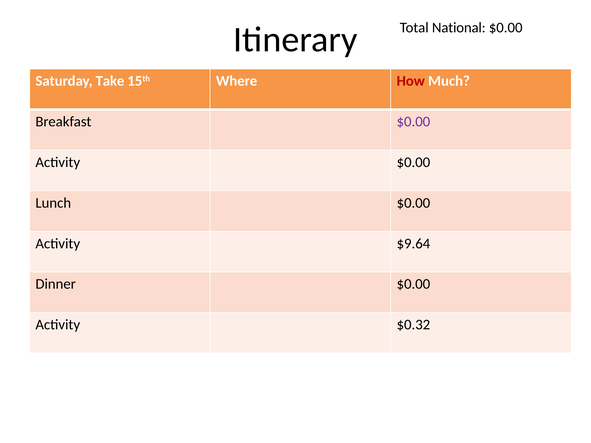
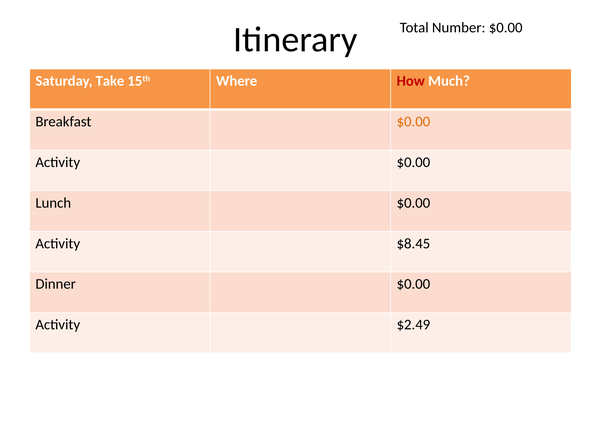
National: National -> Number (459, 28)
$0.00 colour: purple -> orange (413, 122)
$9.64: $9.64 -> $8.45 (413, 244)
$0.32: $0.32 -> $2.49 (413, 325)
